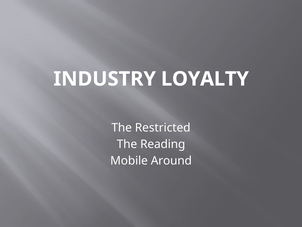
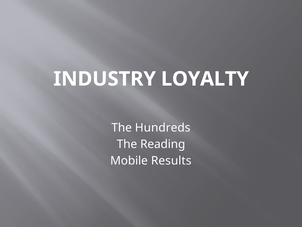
Restricted: Restricted -> Hundreds (163, 127)
Around: Around -> Results (171, 160)
